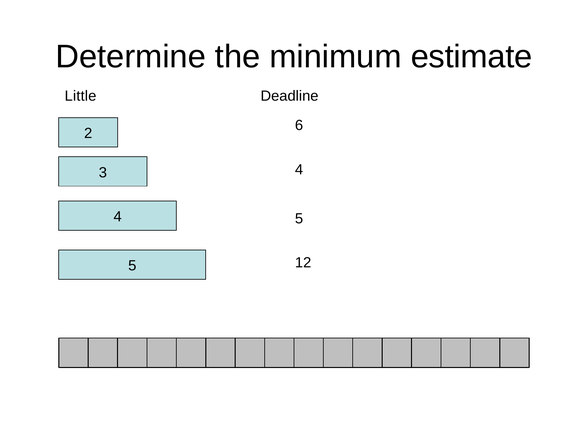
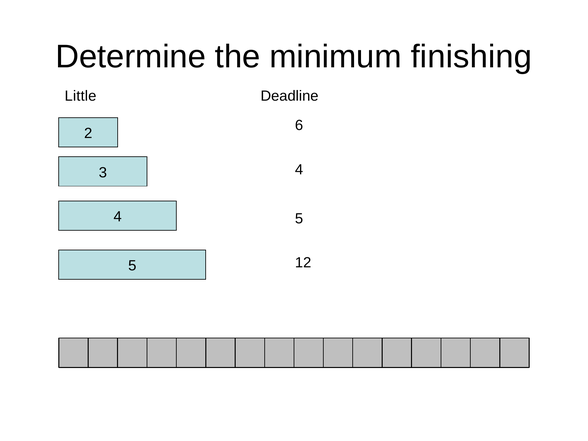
estimate: estimate -> finishing (471, 57)
